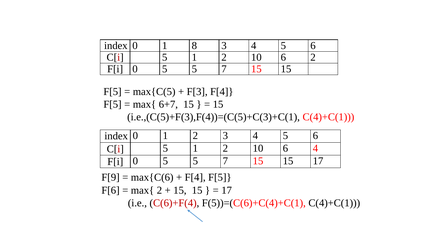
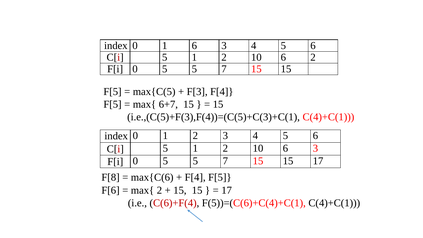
1 8: 8 -> 6 (194, 46)
10 6 4: 4 -> 3 (315, 148)
F[9: F[9 -> F[8 (111, 177)
